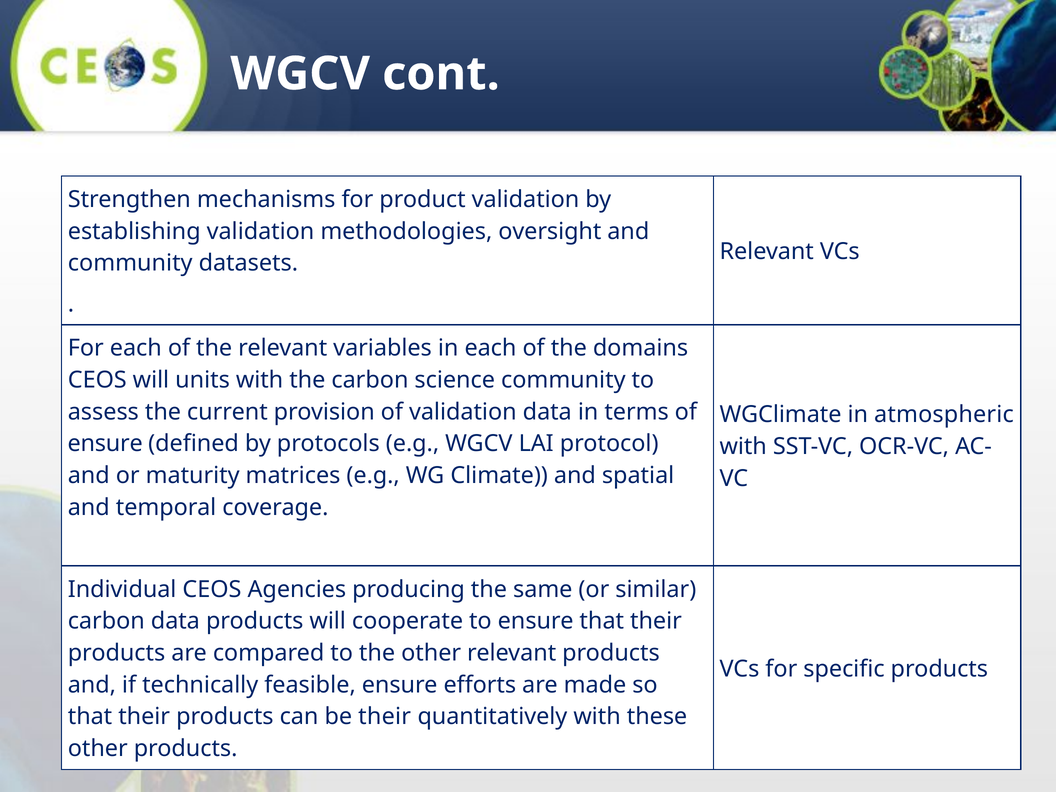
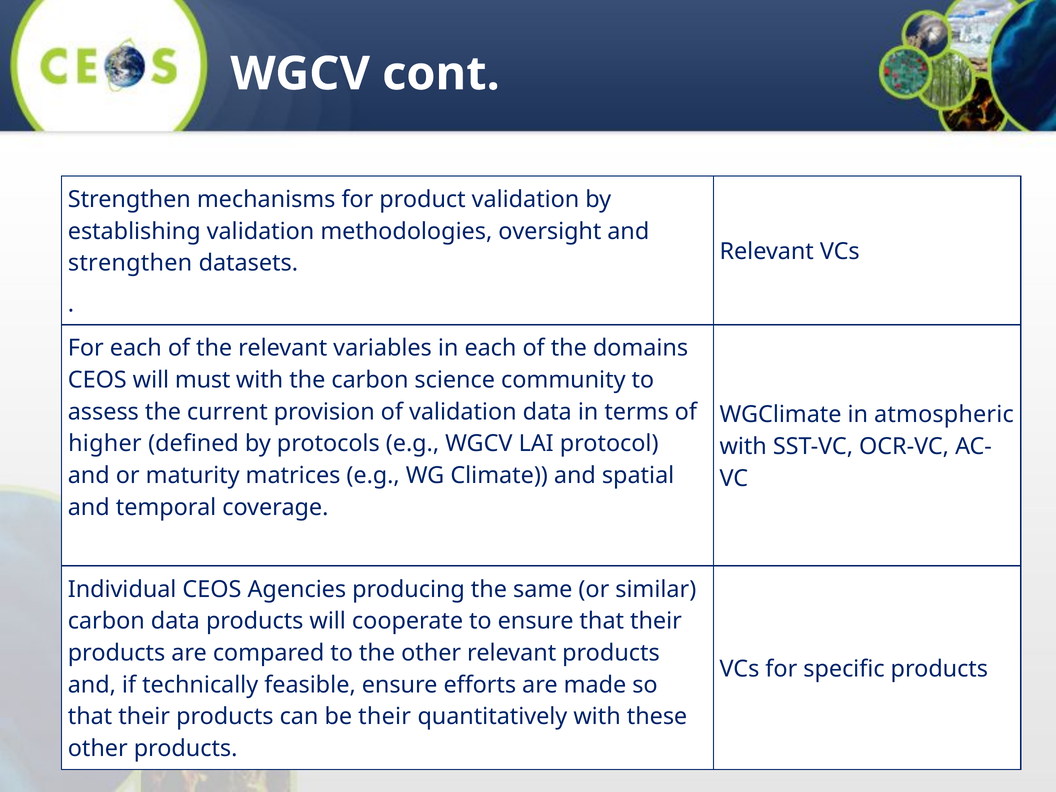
community: community -> strengthen (130, 263)
units: units -> must (203, 380)
ensure: ensure -> higher (105, 444)
